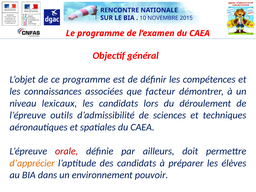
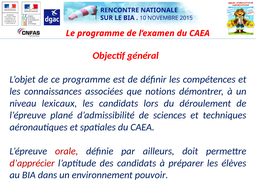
facteur: facteur -> notions (160, 91)
outils: outils -> plané (62, 115)
d’apprécier colour: orange -> red (32, 163)
